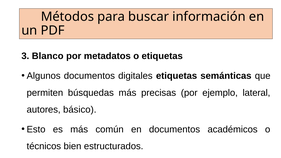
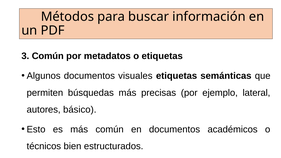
3 Blanco: Blanco -> Común (48, 56)
digitales: digitales -> visuales (135, 76)
